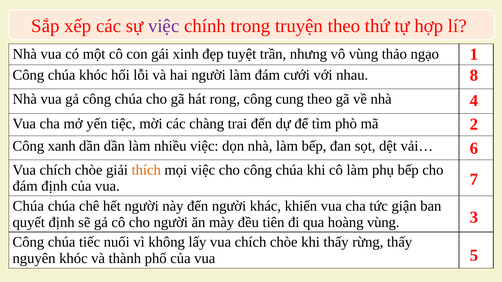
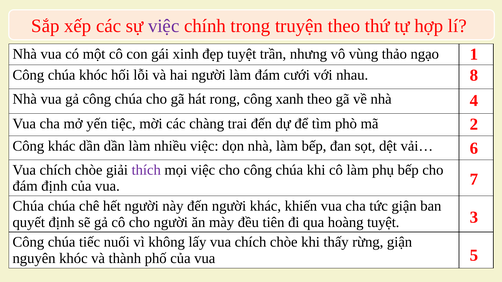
cung: cung -> xanh (290, 99)
Công xanh: xanh -> khác (62, 146)
thích colour: orange -> purple (146, 170)
hoàng vùng: vùng -> tuyệt (383, 222)
rừng thấy: thấy -> giận (400, 242)
